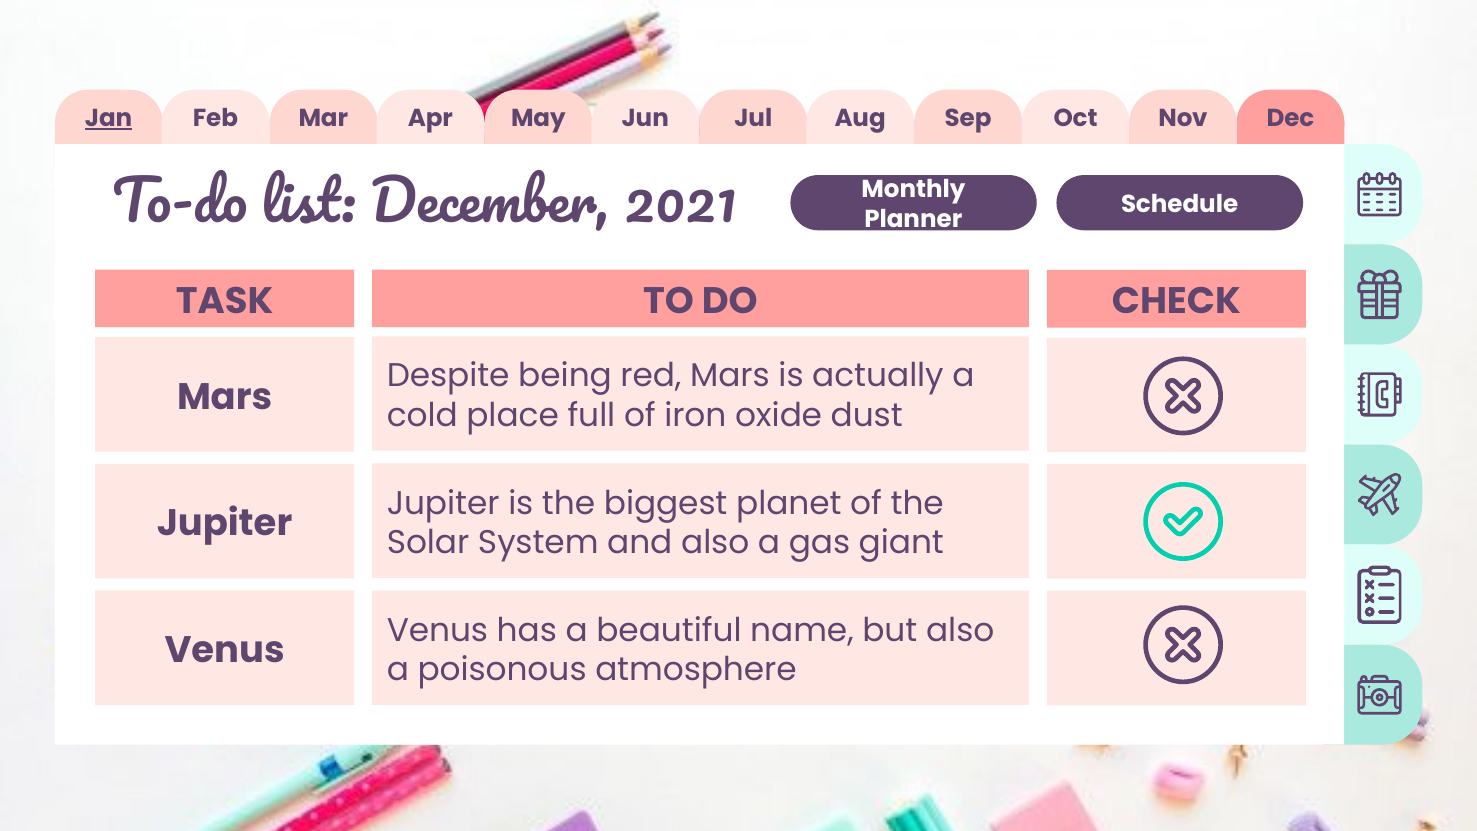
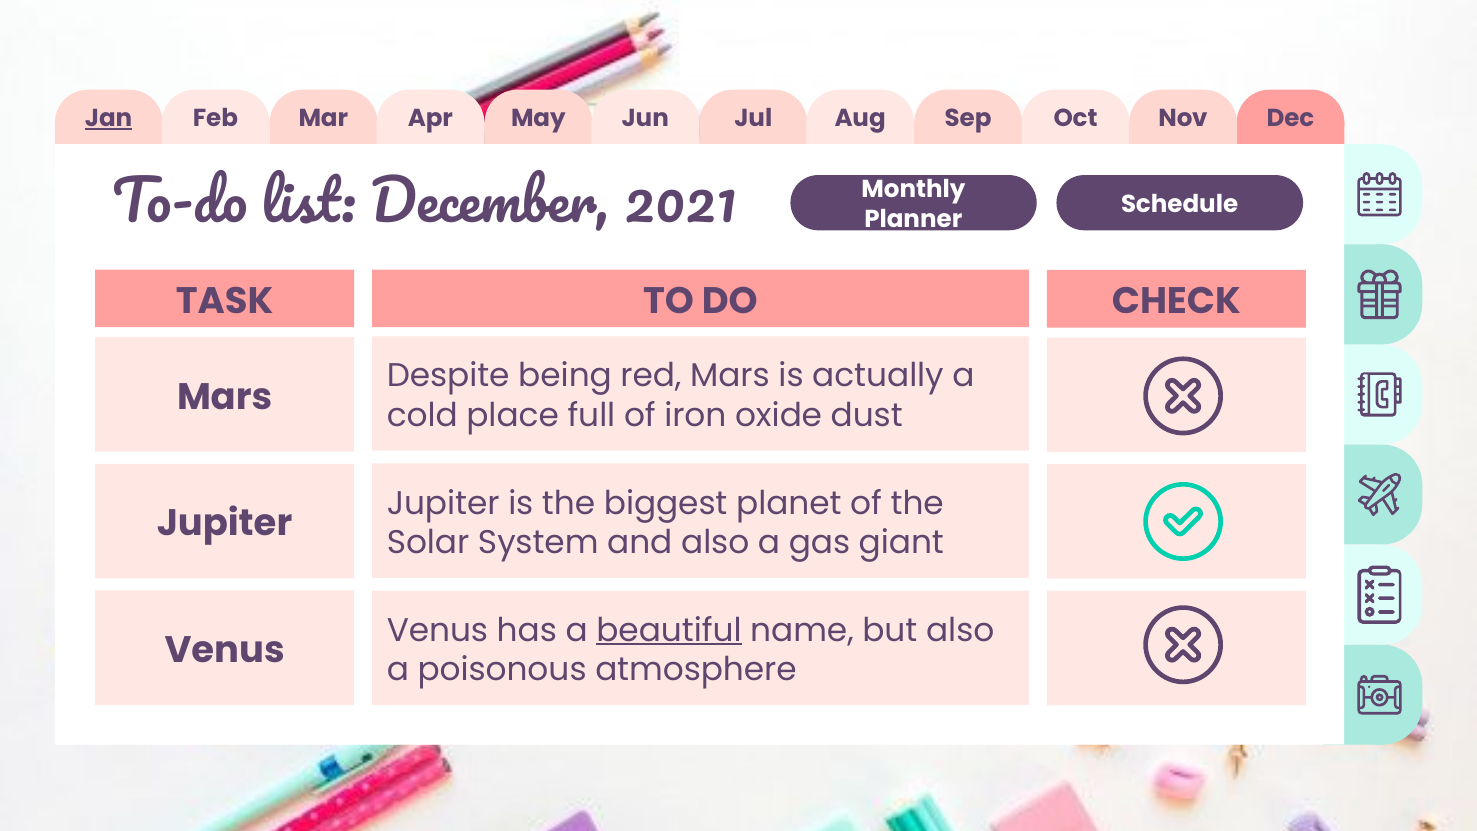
beautiful underline: none -> present (669, 630)
